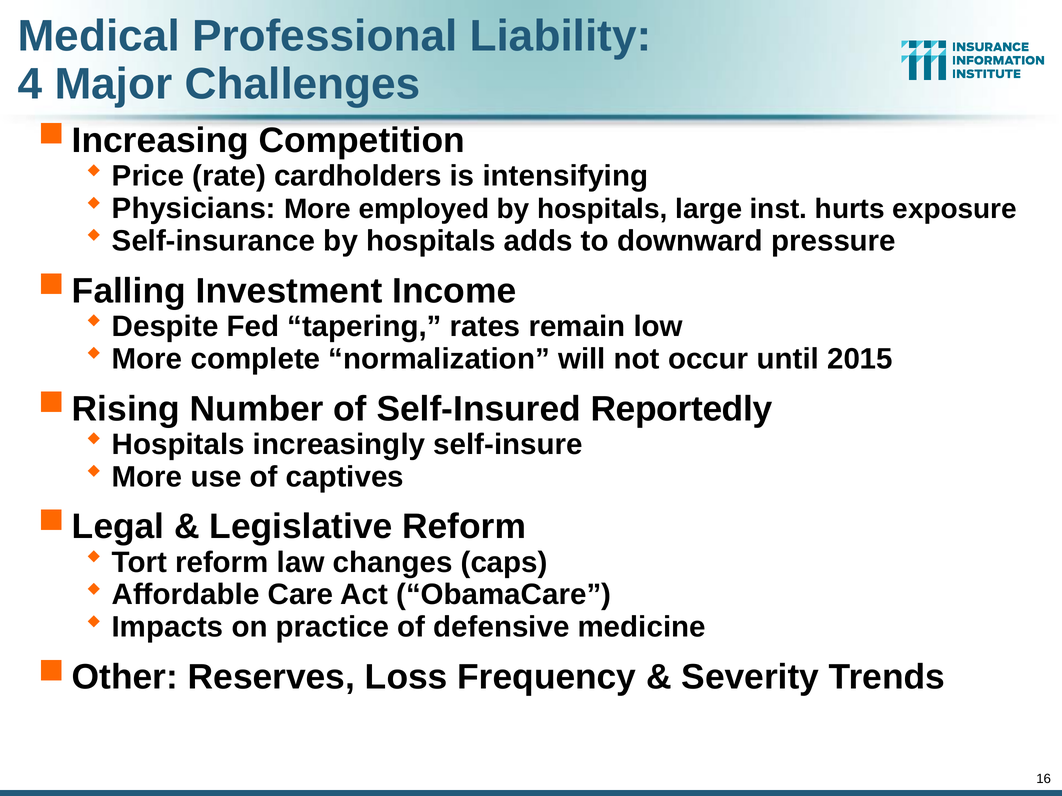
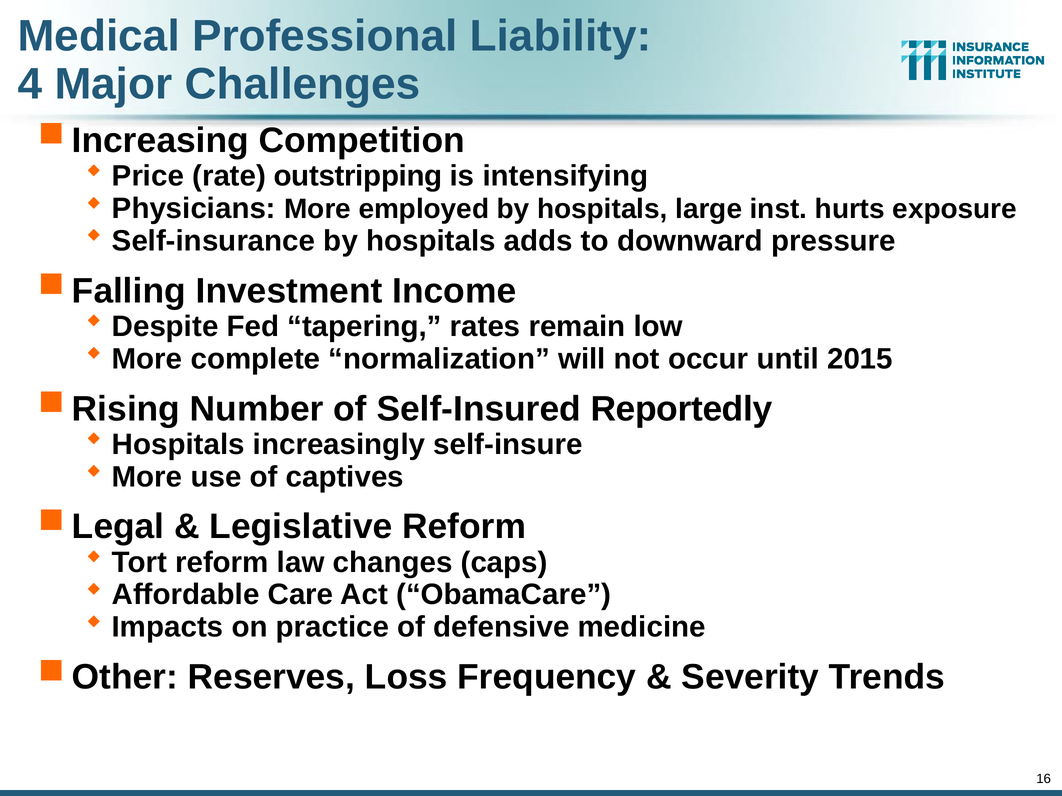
cardholders: cardholders -> outstripping (358, 176)
